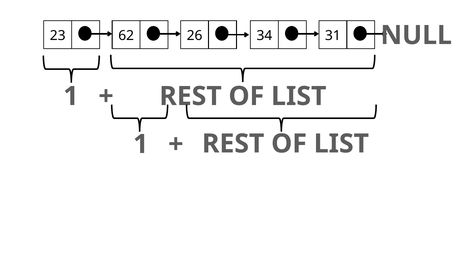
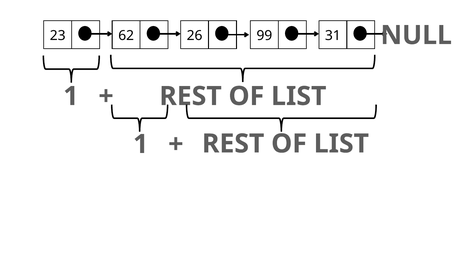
34: 34 -> 99 (264, 36)
